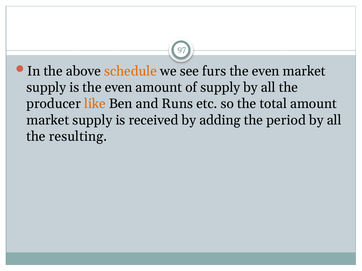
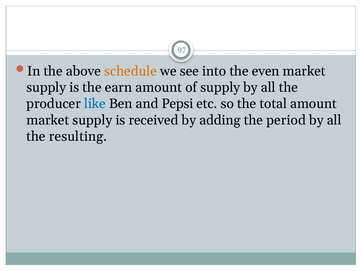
furs: furs -> into (214, 71)
is the even: even -> earn (118, 88)
like colour: orange -> blue (95, 104)
Runs: Runs -> Pepsi (177, 104)
